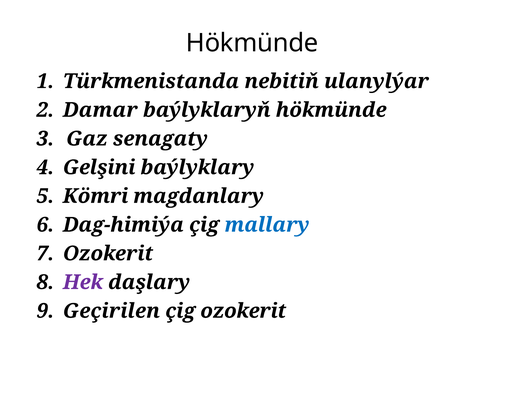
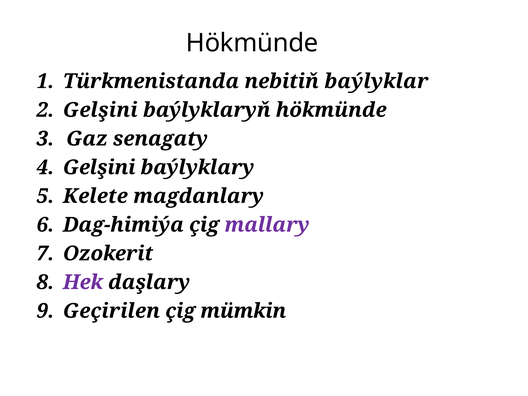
ulanylýar: ulanylýar -> baýlyklar (376, 81)
Damar: Damar -> Gelşini (100, 110)
Kömri: Kömri -> Kelete (95, 196)
mallary colour: blue -> purple (267, 225)
çig ozokerit: ozokerit -> mümkin (243, 311)
